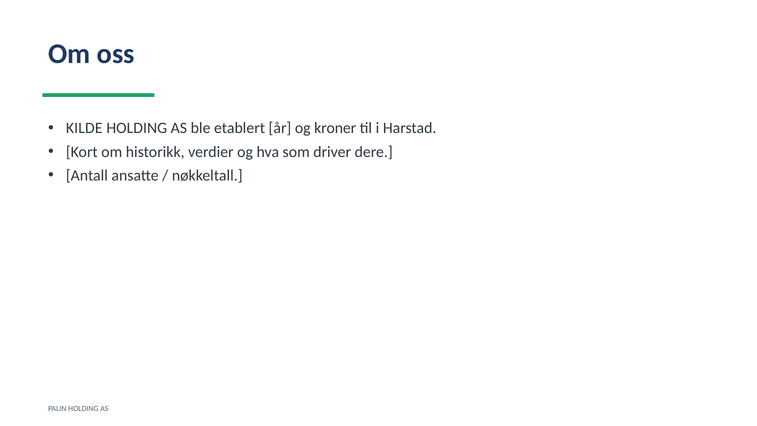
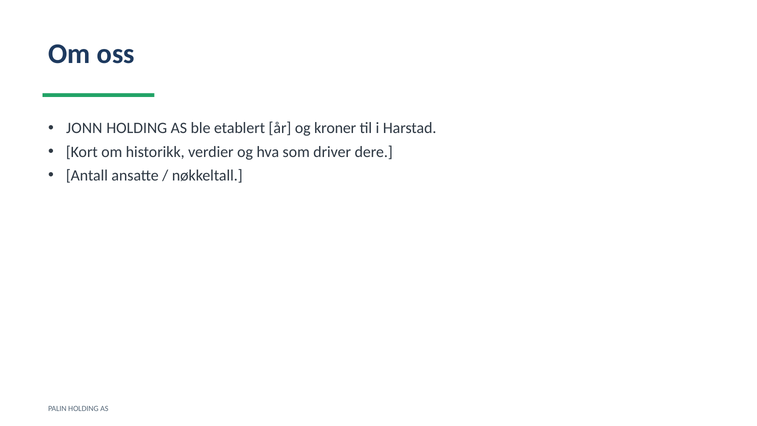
KILDE: KILDE -> JONN (84, 128)
